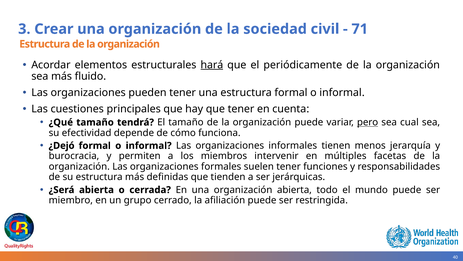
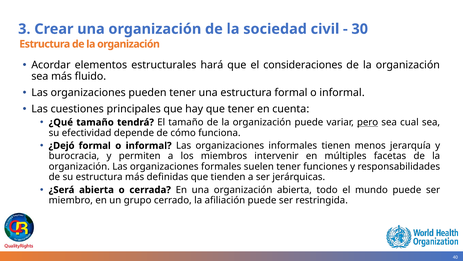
71: 71 -> 30 (360, 29)
hará underline: present -> none (212, 65)
periódicamente: periódicamente -> consideraciones (303, 65)
